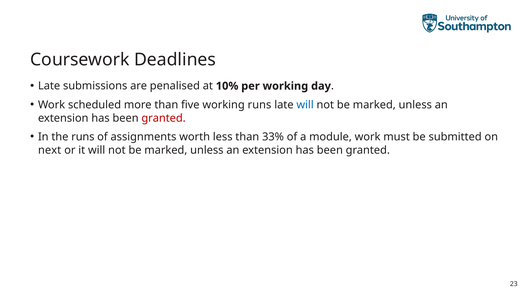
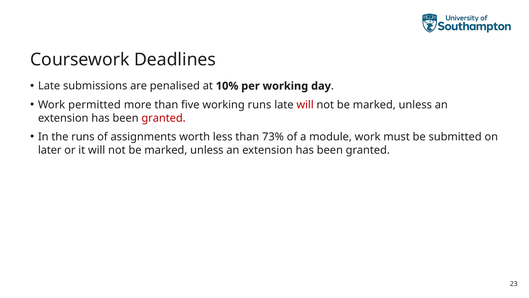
scheduled: scheduled -> permitted (94, 105)
will colour: blue -> red (305, 105)
33%: 33% -> 73% (273, 137)
next: next -> later (50, 150)
